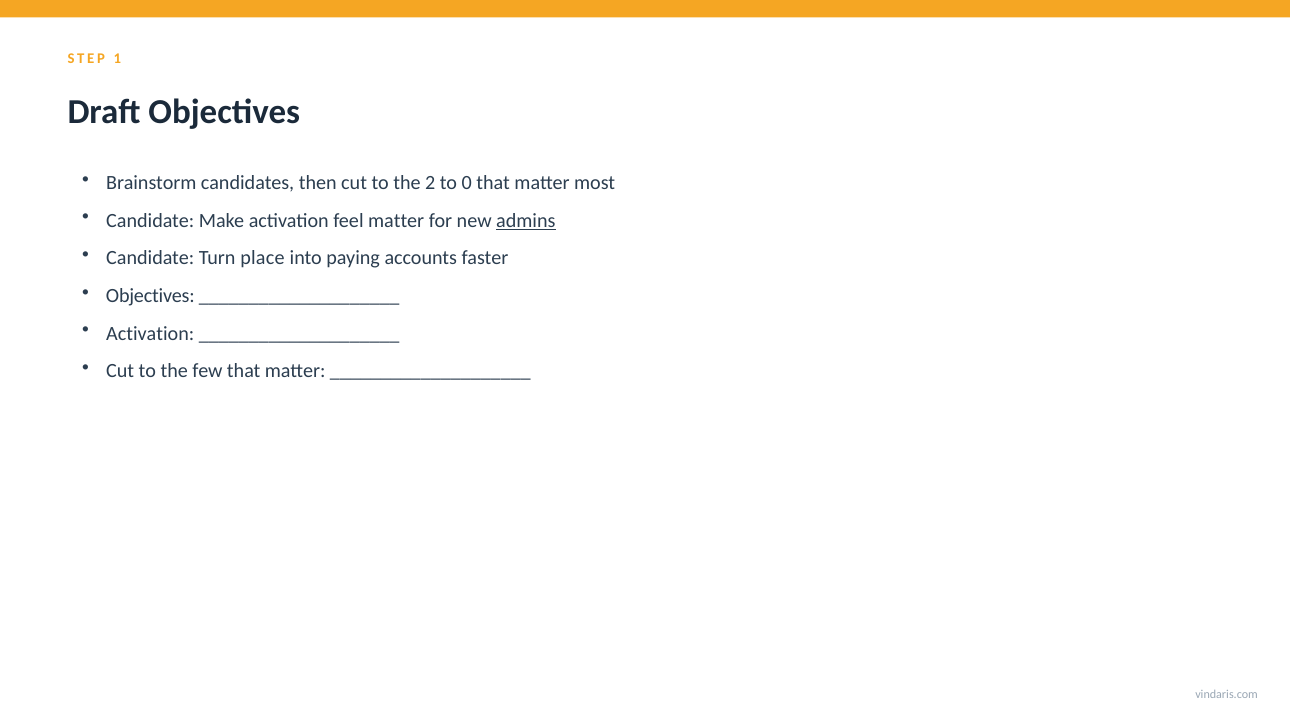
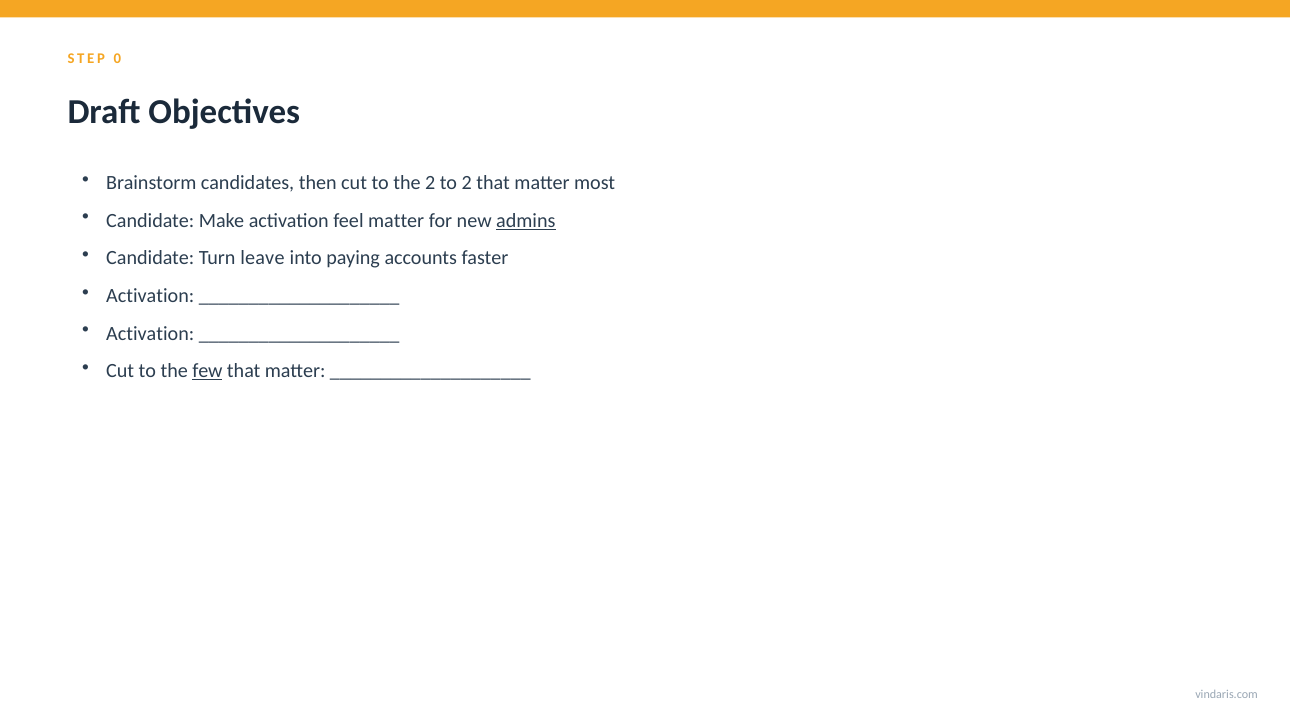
1: 1 -> 0 (117, 59)
to 0: 0 -> 2 (467, 183)
place: place -> leave (262, 258)
Objectives: Objectives -> Activation (150, 296)
few underline: none -> present (207, 371)
